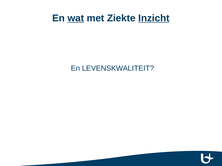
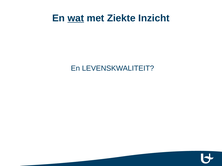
Inzicht underline: present -> none (154, 18)
